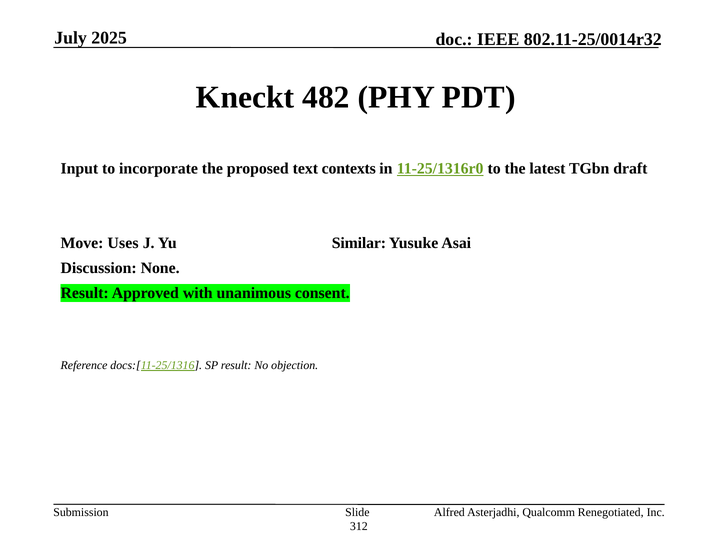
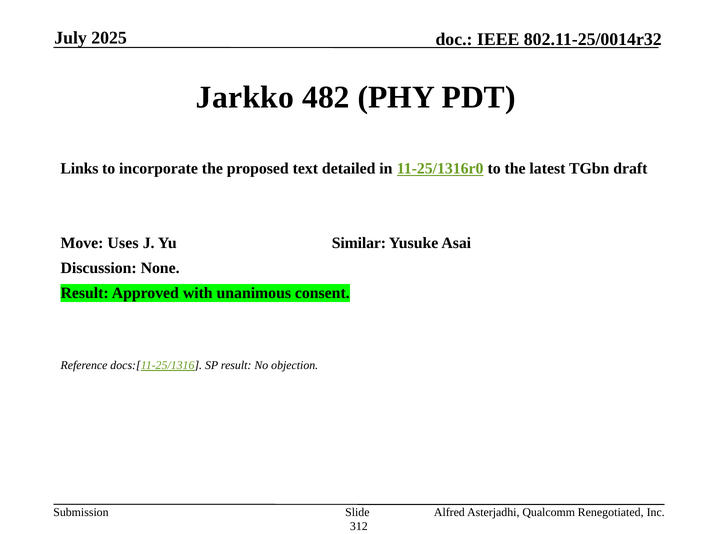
Kneckt: Kneckt -> Jarkko (245, 97)
Input: Input -> Links (79, 168)
contexts: contexts -> detailed (349, 168)
